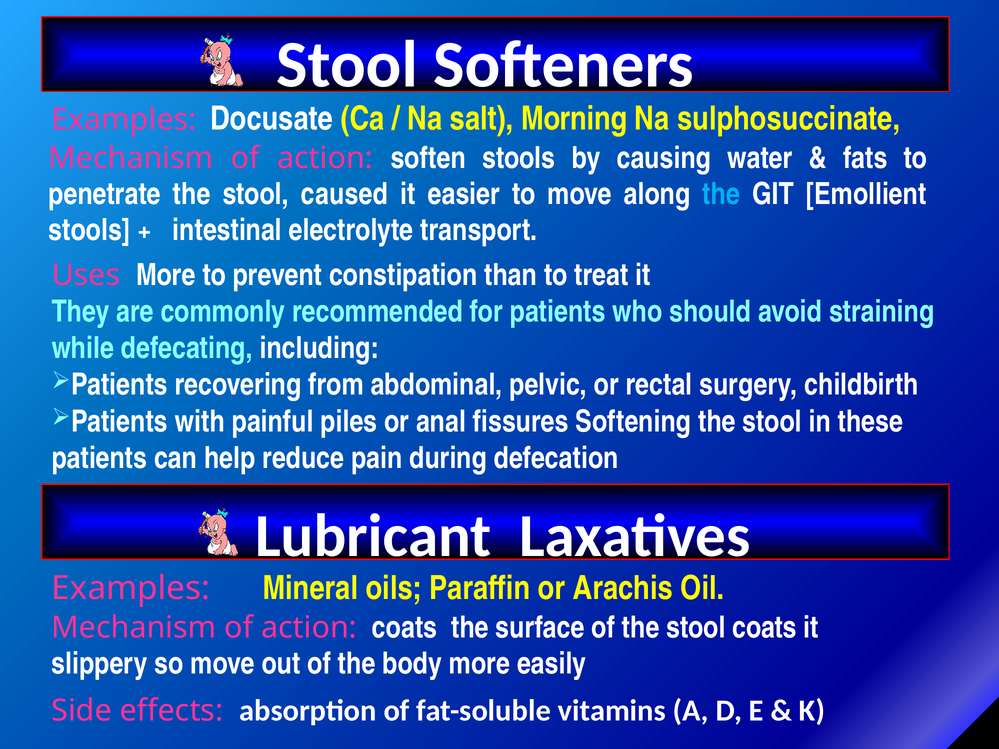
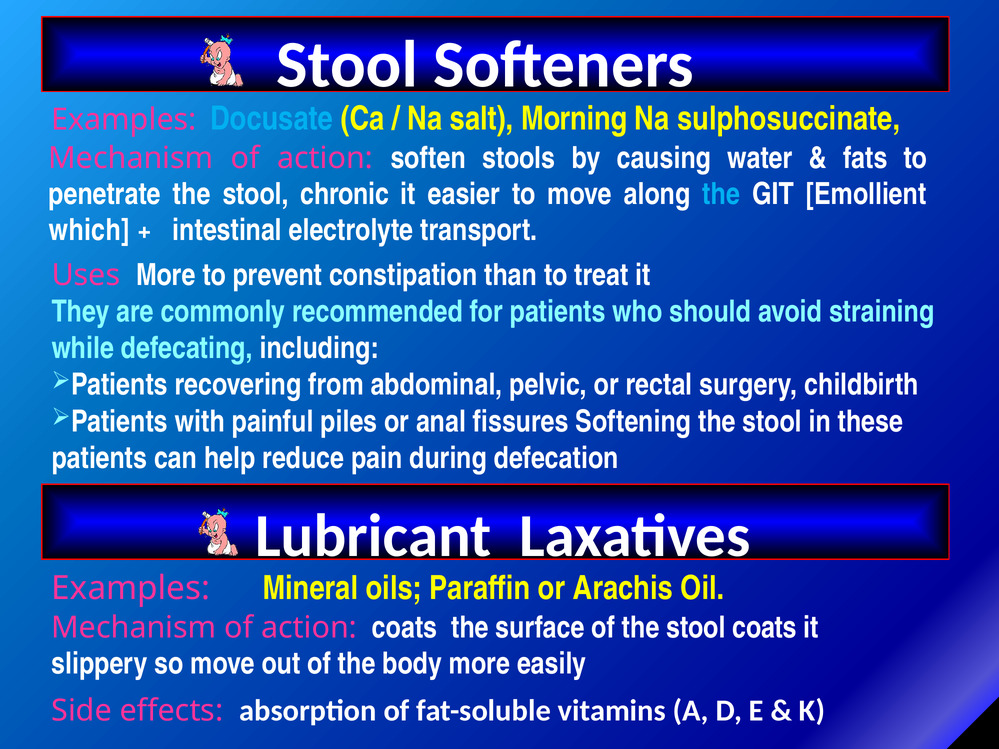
Docusate colour: white -> light blue (272, 119)
caused: caused -> chronic (345, 194)
stools: stools -> which (89, 230)
